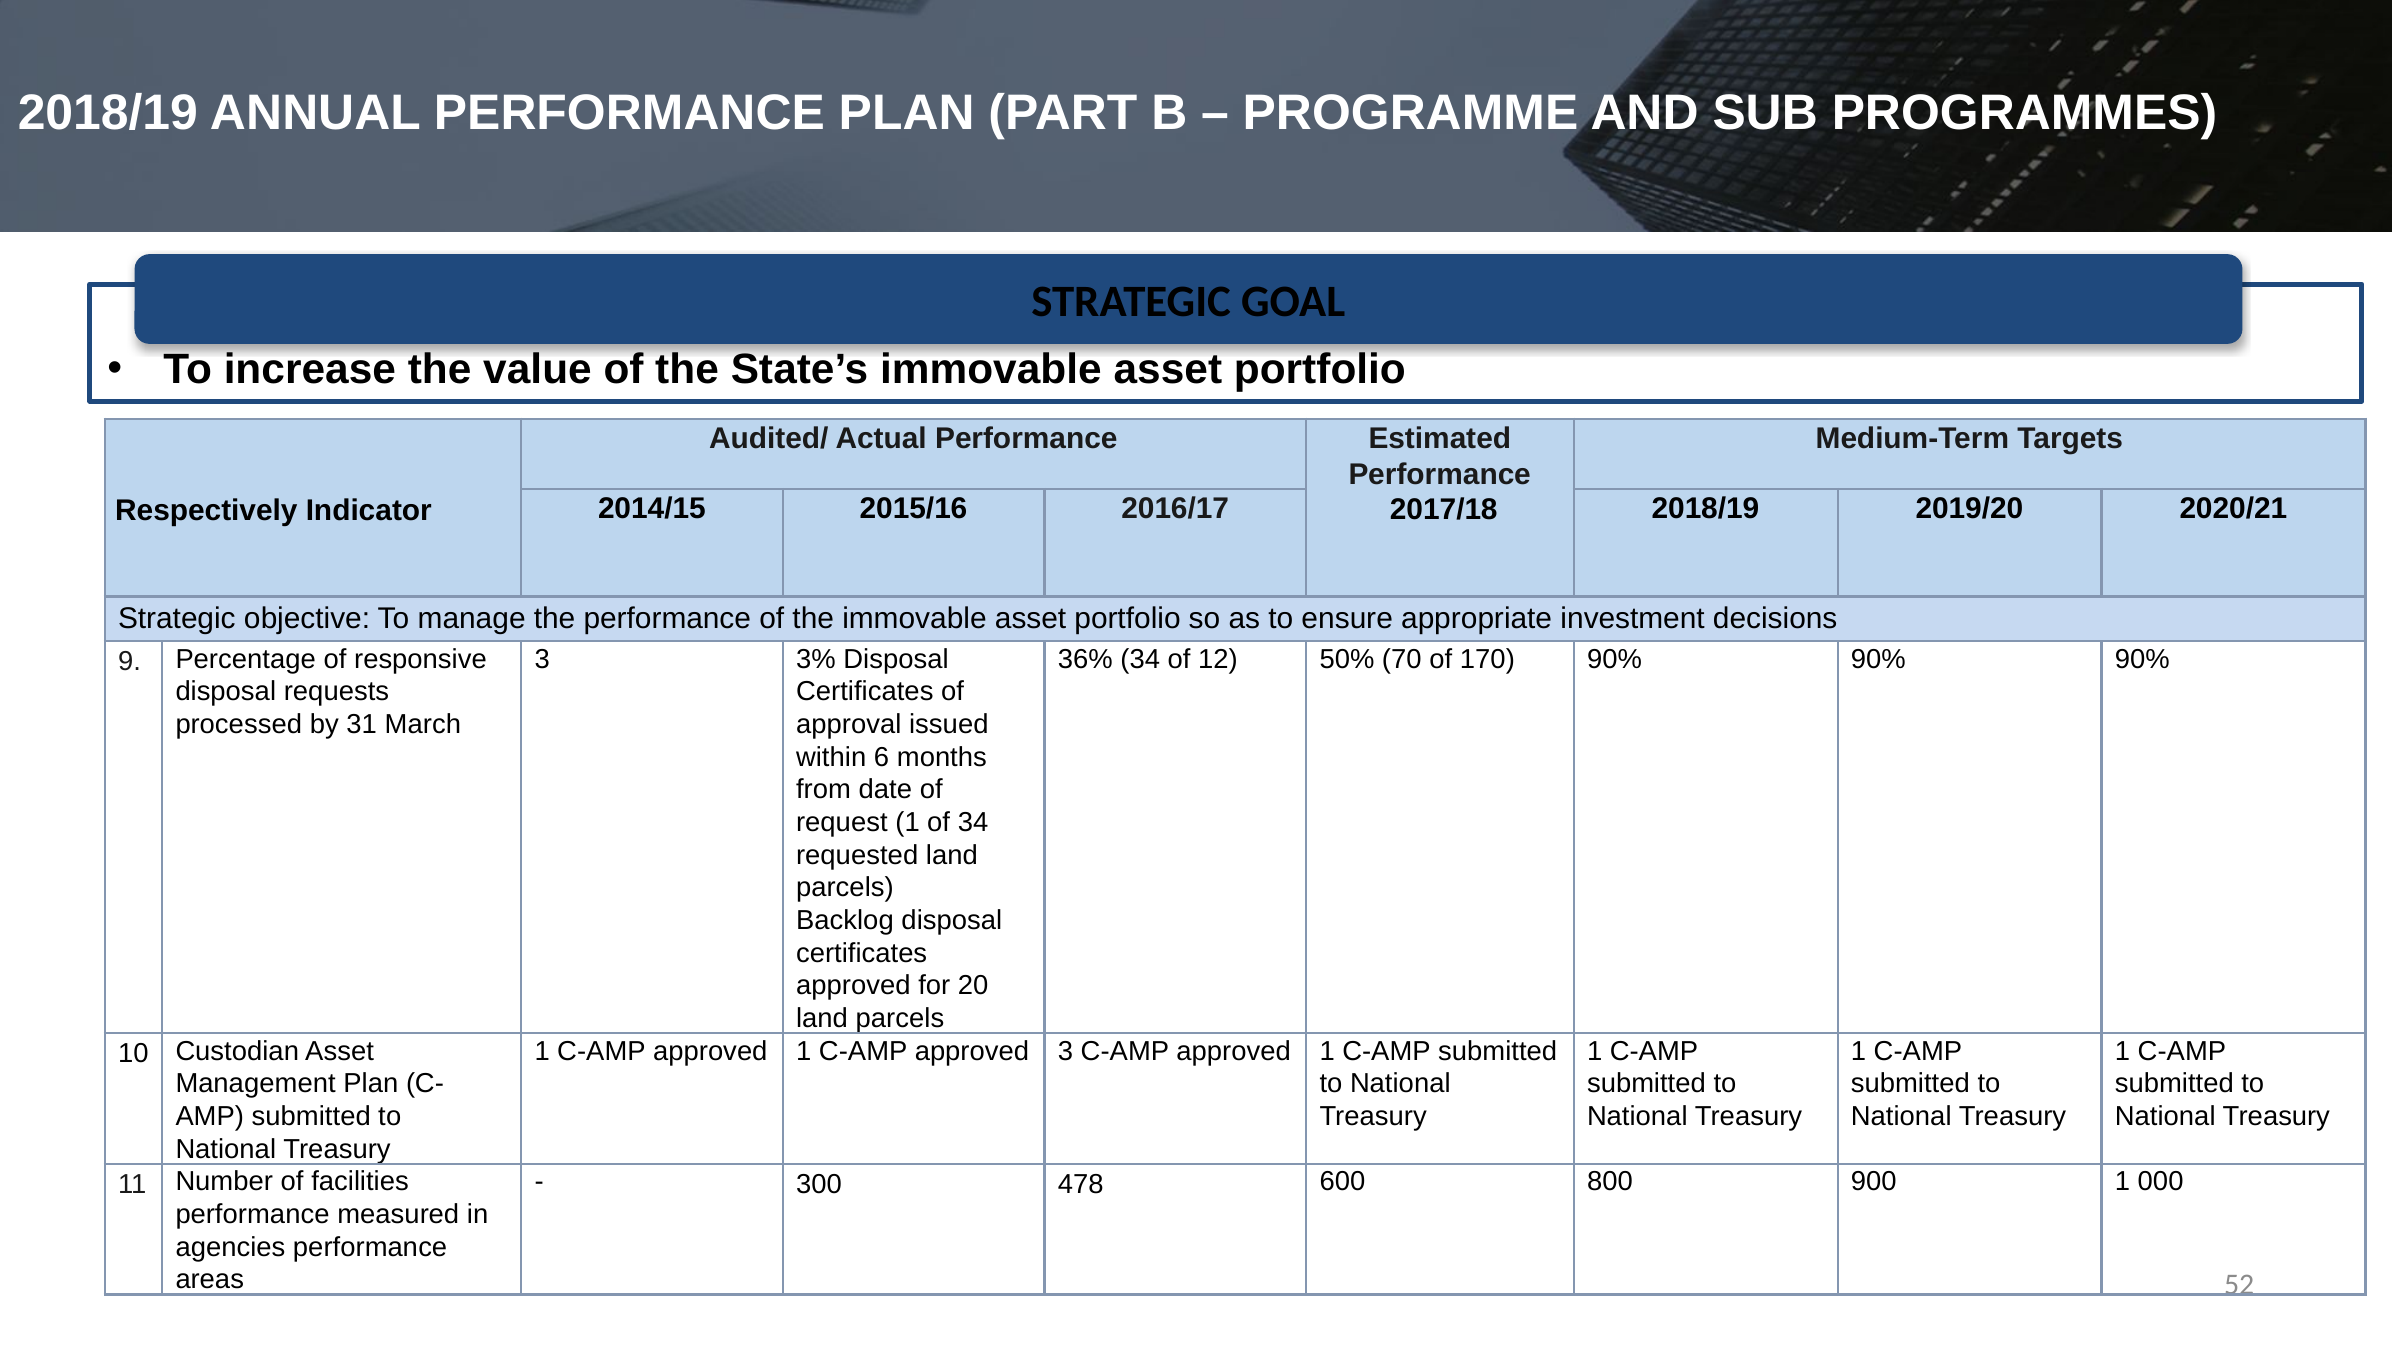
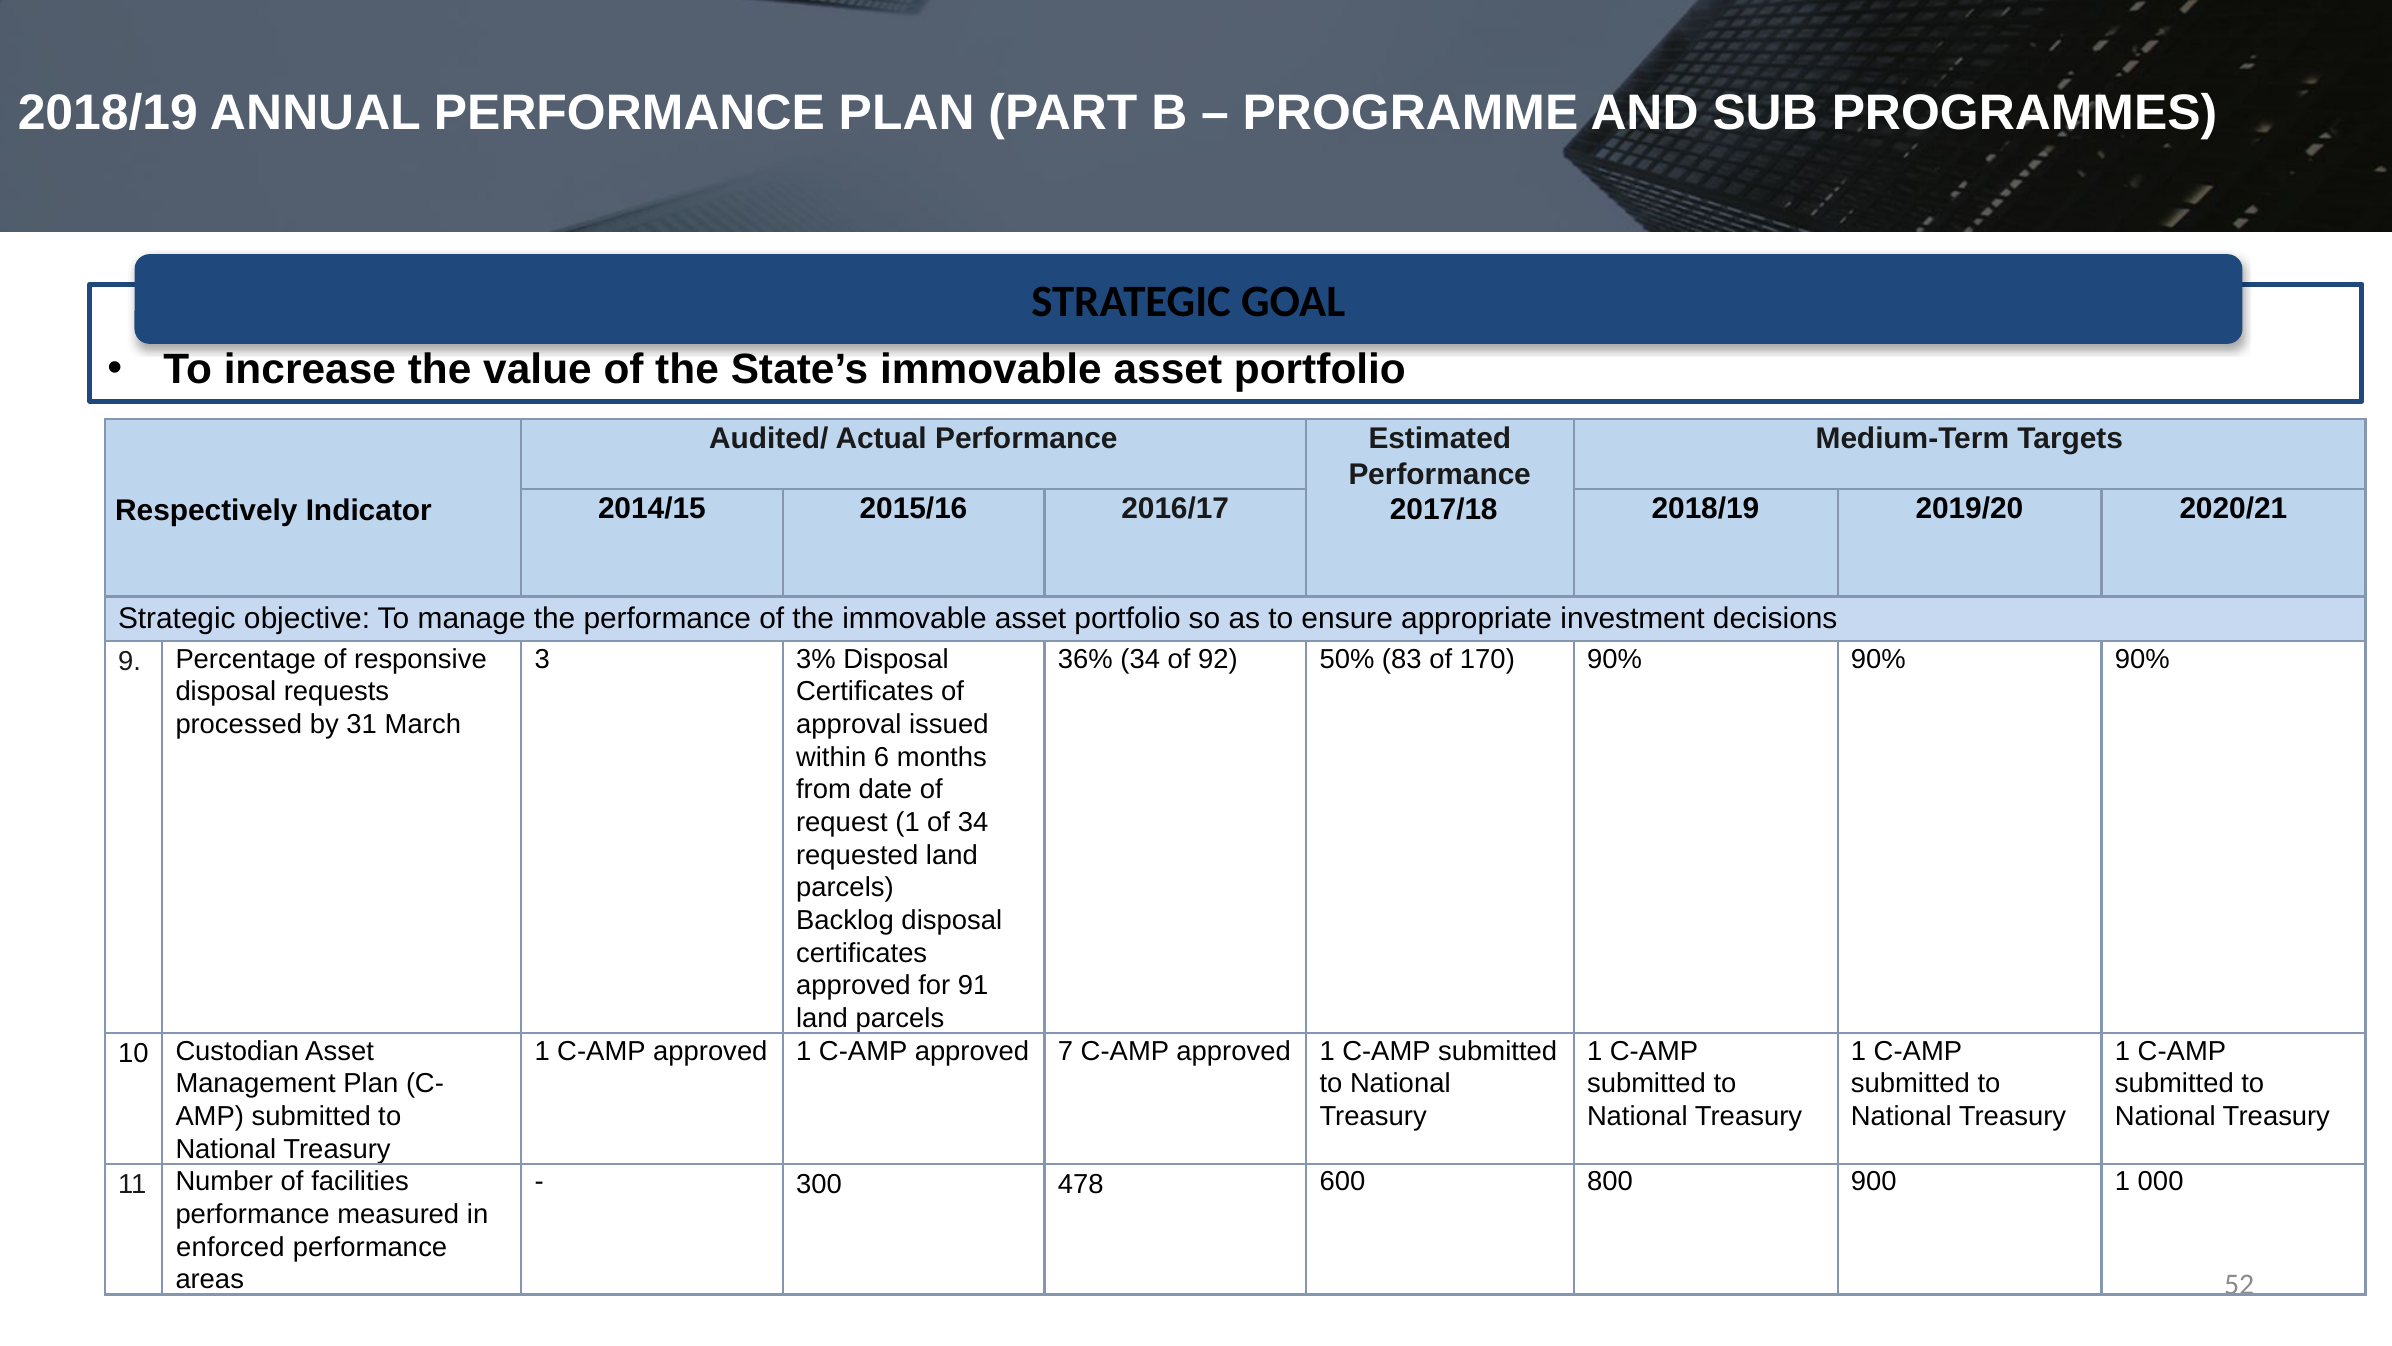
12: 12 -> 92 (1218, 659)
70: 70 -> 83 (1402, 659)
20: 20 -> 91 (973, 985)
approved 3: 3 -> 7 (1066, 1051)
agencies: agencies -> enforced (230, 1247)
